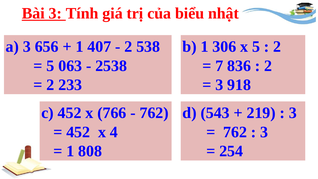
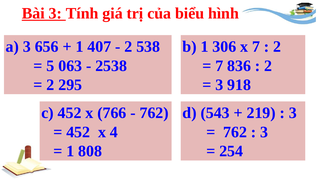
nhật: nhật -> hình (223, 13)
x 5: 5 -> 7 (256, 47)
233: 233 -> 295 (70, 85)
